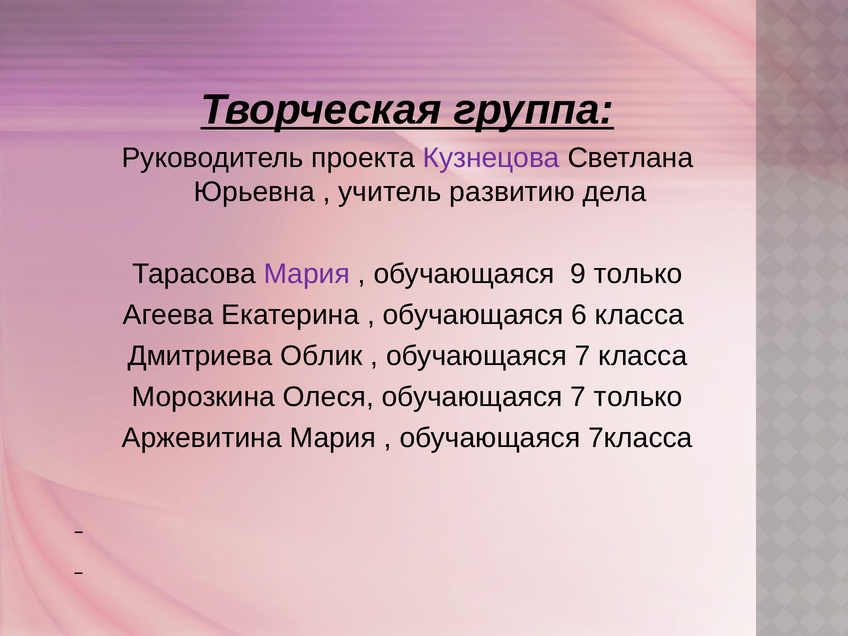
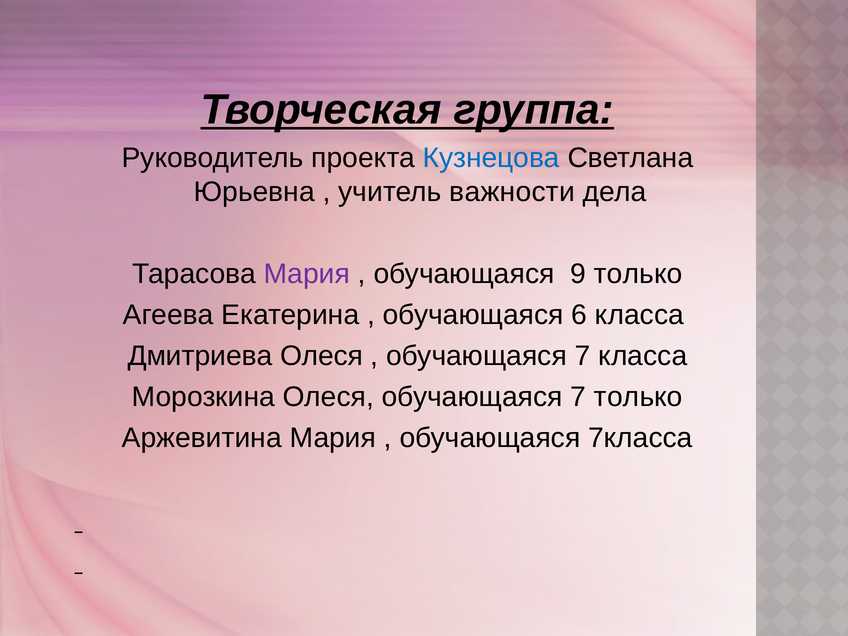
Кузнецова colour: purple -> blue (491, 158)
развитию: развитию -> важности (512, 192)
Дмитриева Облик: Облик -> Олеся (322, 356)
